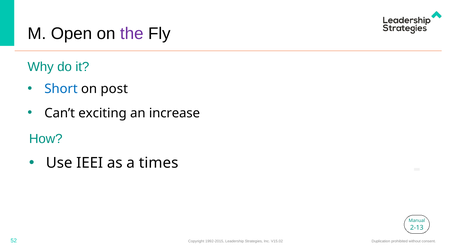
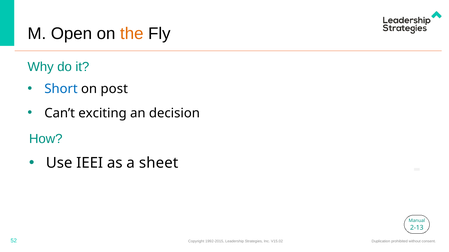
the colour: purple -> orange (132, 34)
increase: increase -> decision (174, 113)
times: times -> sheet (159, 163)
